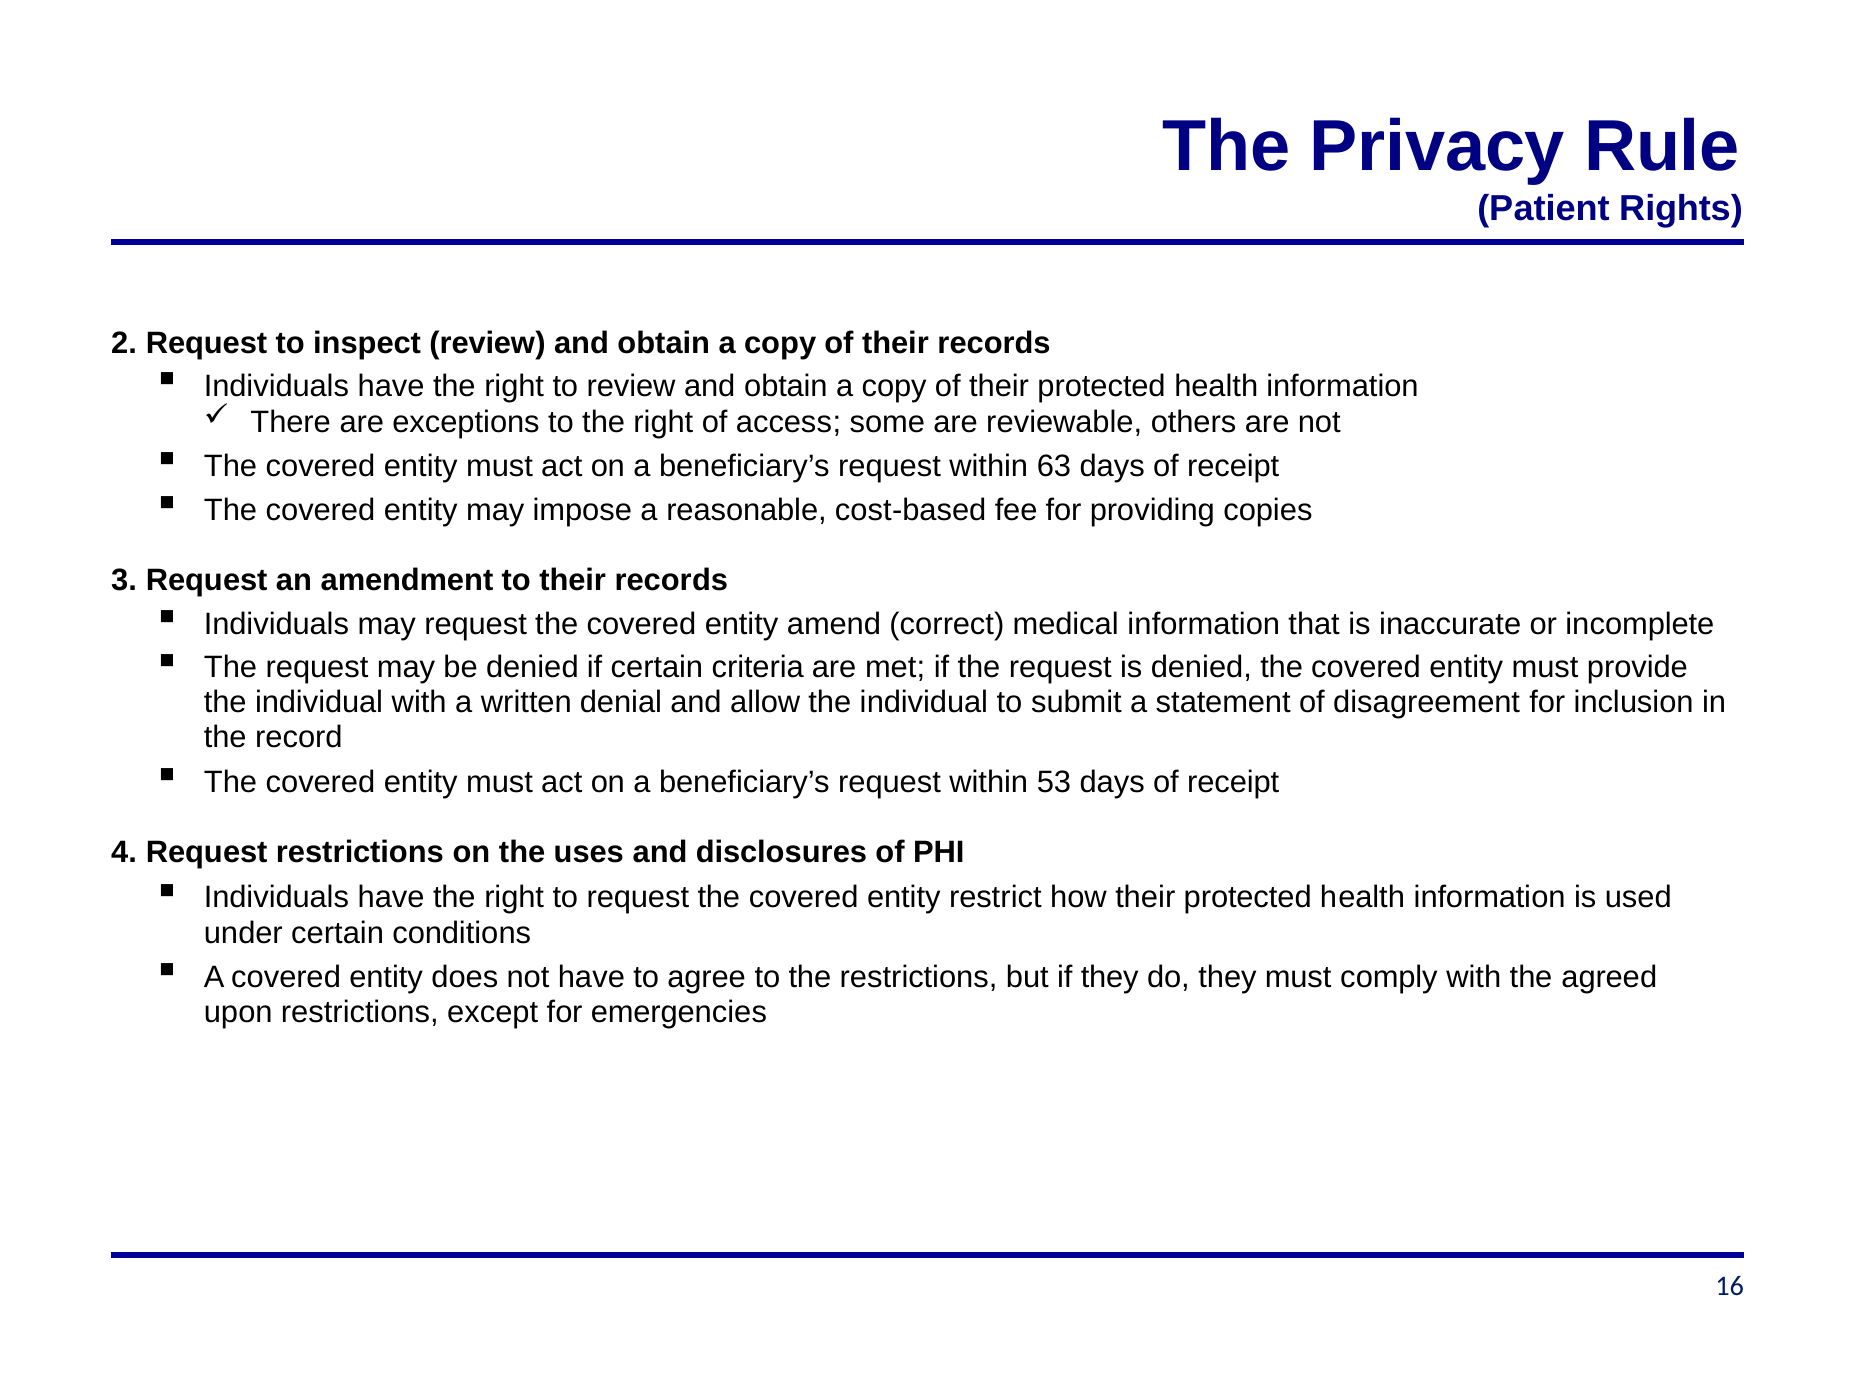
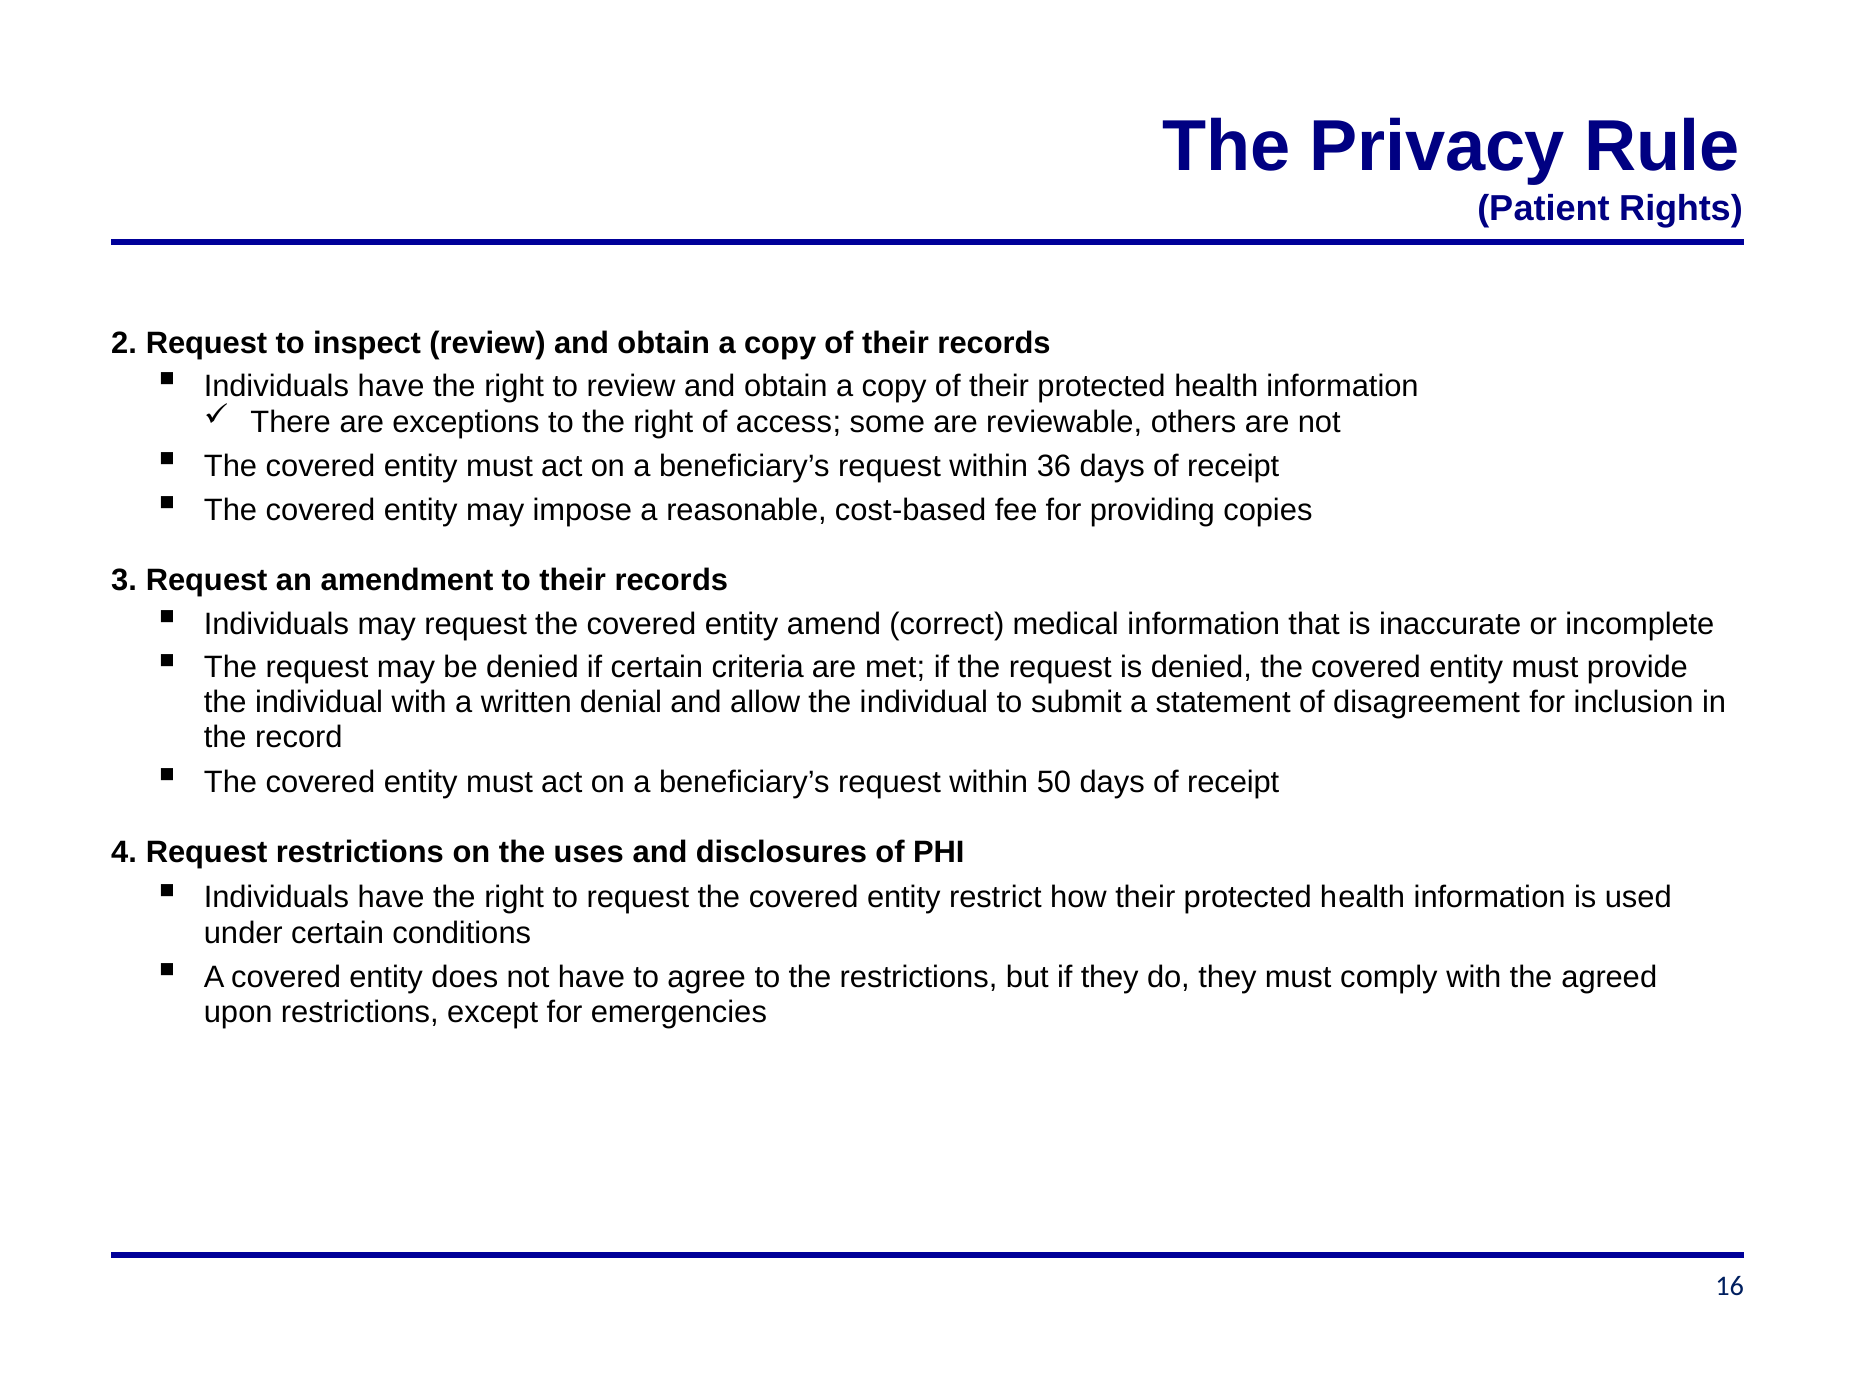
63: 63 -> 36 (1054, 466)
53: 53 -> 50 (1054, 782)
